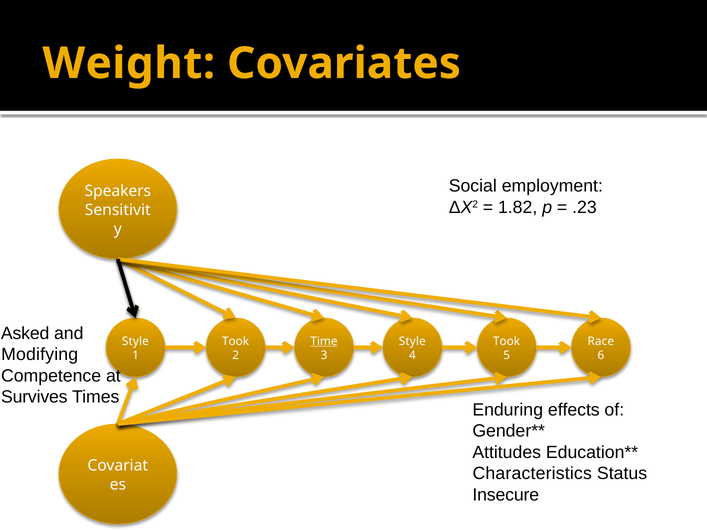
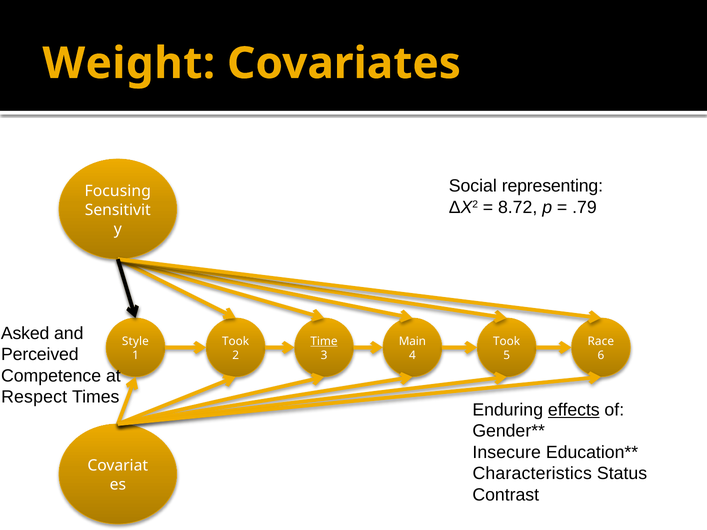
employment: employment -> representing (552, 186)
Speakers: Speakers -> Focusing (118, 191)
1.82: 1.82 -> 8.72 (518, 207)
.23: .23 -> .79 (584, 207)
Style: Style -> Main (412, 341)
Modifying: Modifying -> Perceived (40, 355)
Survives: Survives -> Respect (34, 397)
effects underline: none -> present (574, 410)
Attitudes: Attitudes -> Insecure (507, 453)
Insecure: Insecure -> Contrast (506, 495)
